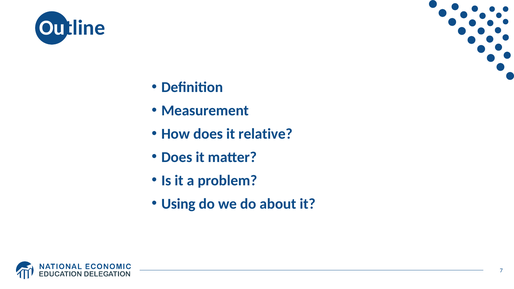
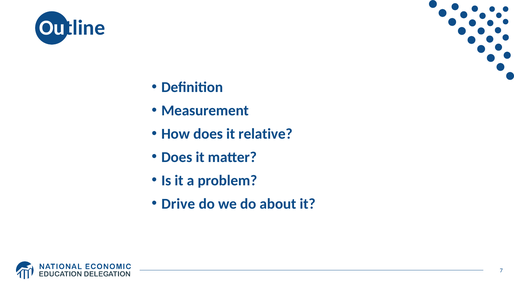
Using: Using -> Drive (178, 204)
